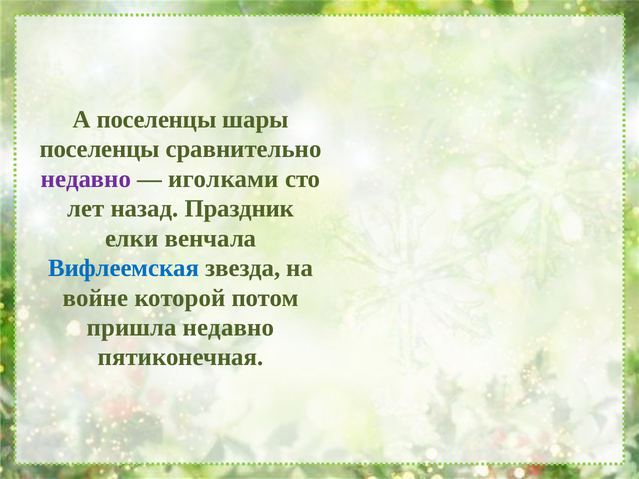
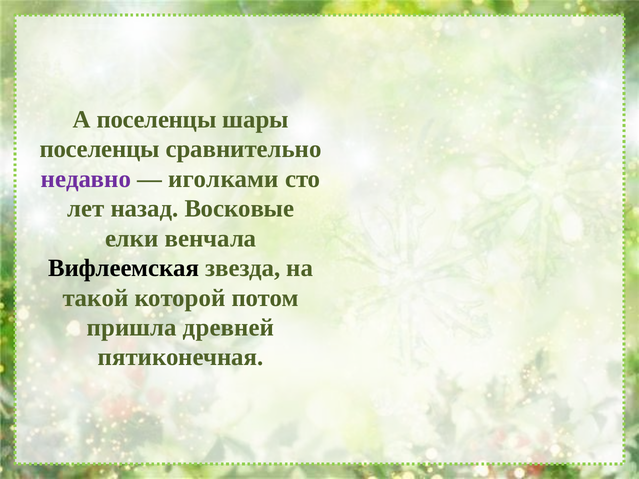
Праздник: Праздник -> Восковые (239, 209)
Вифлеемская colour: blue -> black (124, 268)
войне: войне -> такой (96, 298)
пришла недавно: недавно -> древней (229, 328)
